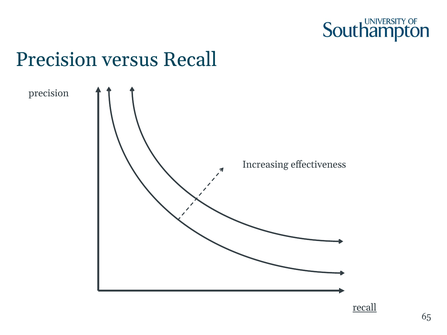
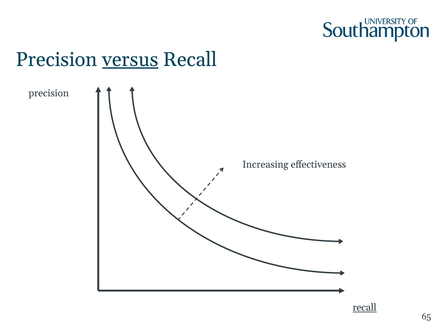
versus underline: none -> present (130, 60)
